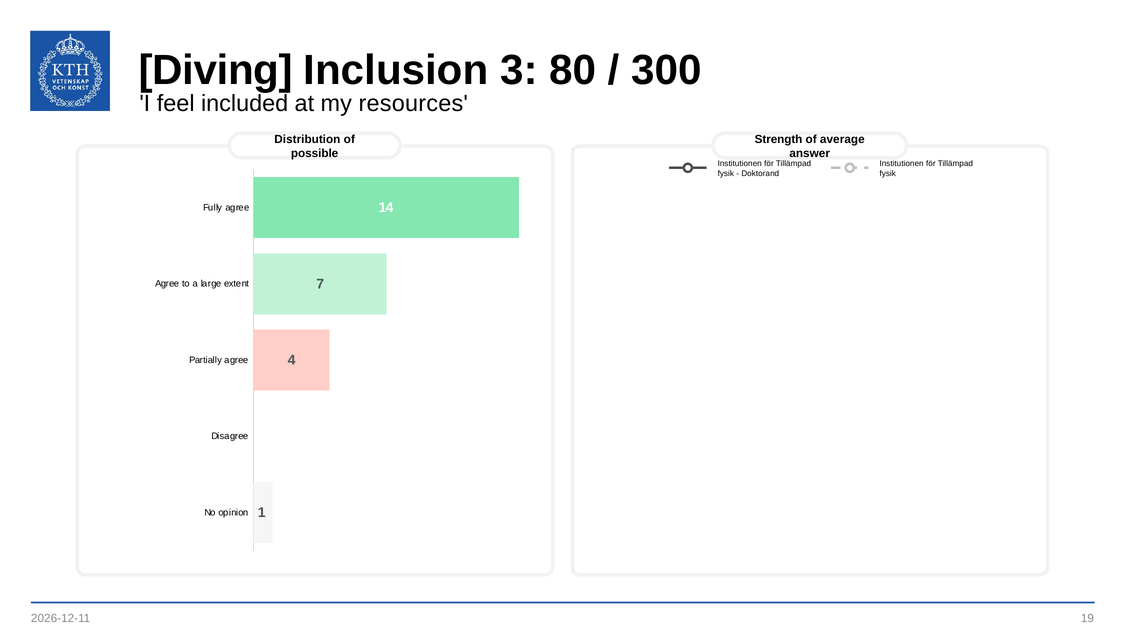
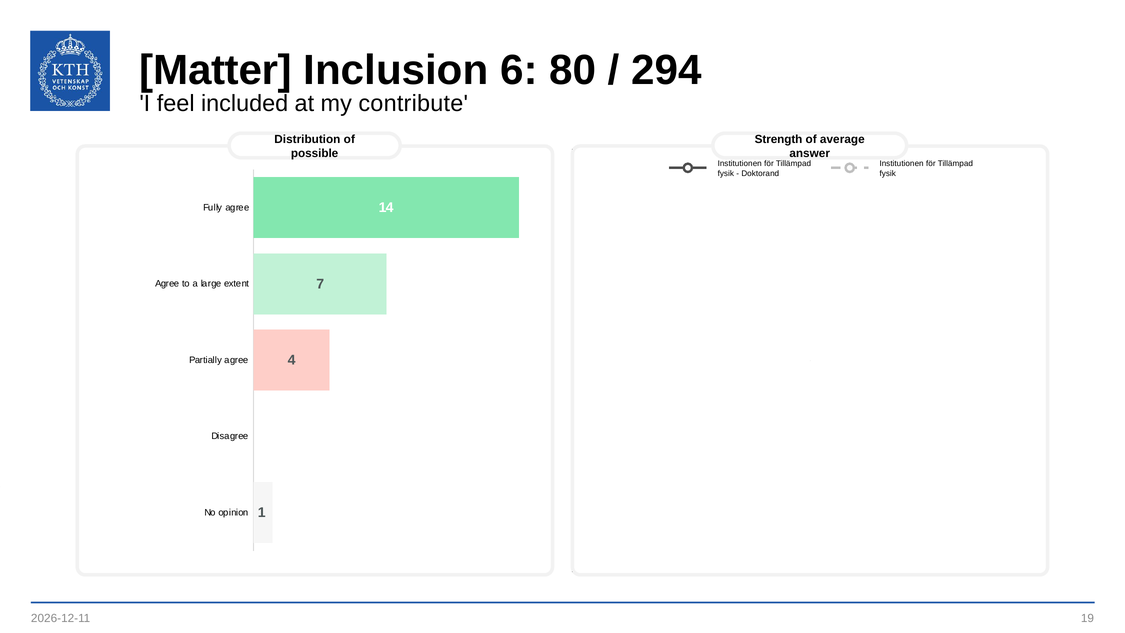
Diving: Diving -> Matter (216, 70)
3: 3 -> 6 (519, 70)
300: 300 -> 294 (667, 70)
resources: resources -> contribute (413, 103)
